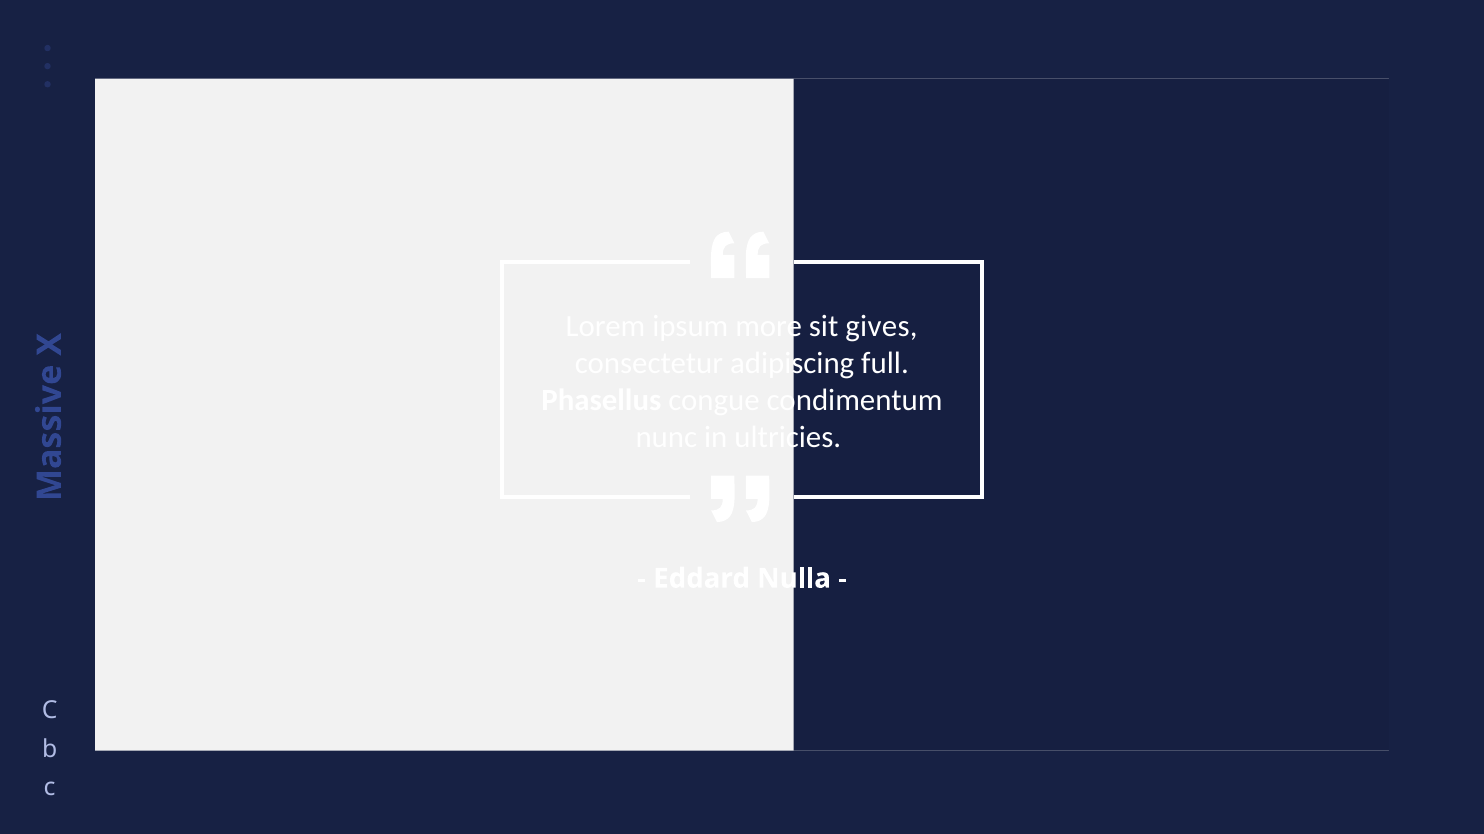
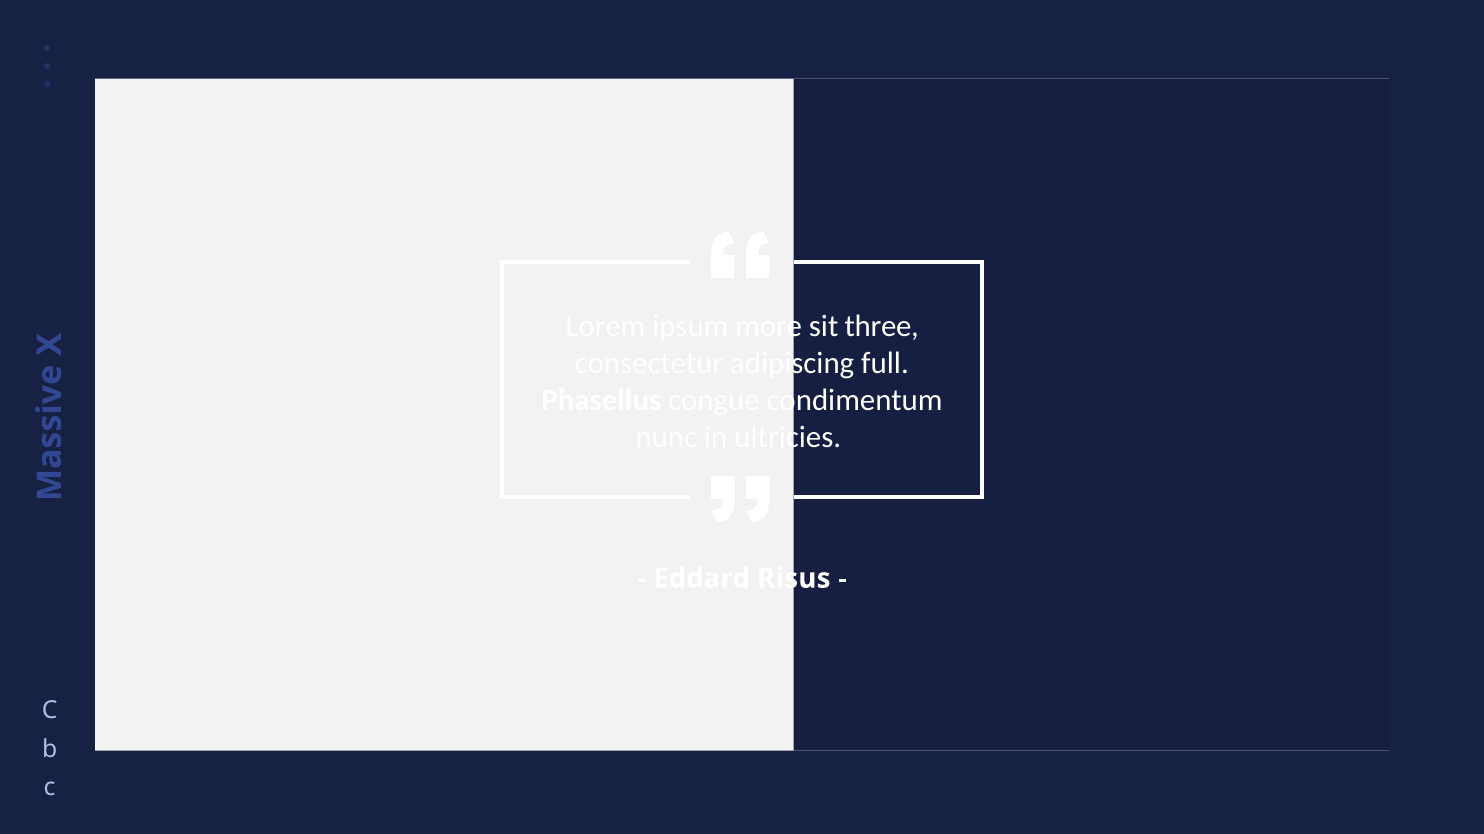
gives: gives -> three (882, 326)
Nulla: Nulla -> Risus (794, 579)
